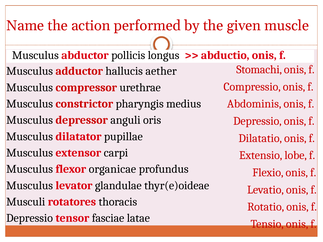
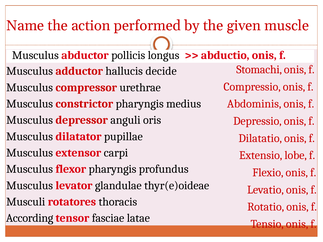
aether: aether -> decide (161, 71)
flexor organicae: organicae -> pharyngis (113, 169)
Depressio: Depressio -> According (30, 218)
